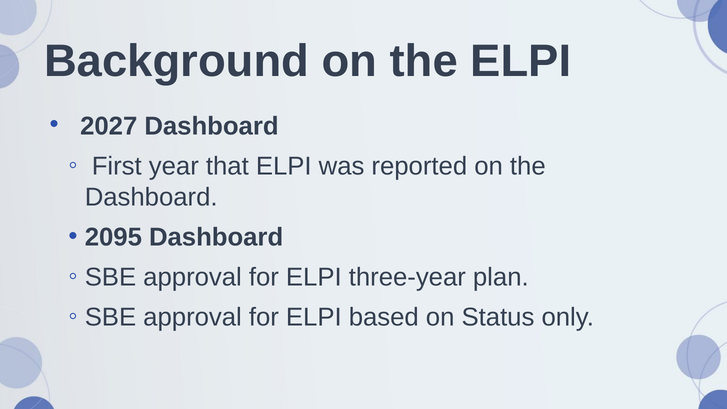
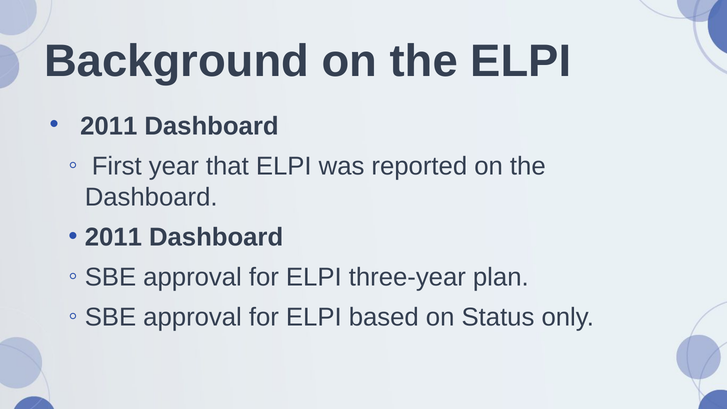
2027: 2027 -> 2011 (109, 126)
2095: 2095 -> 2011 (113, 237)
